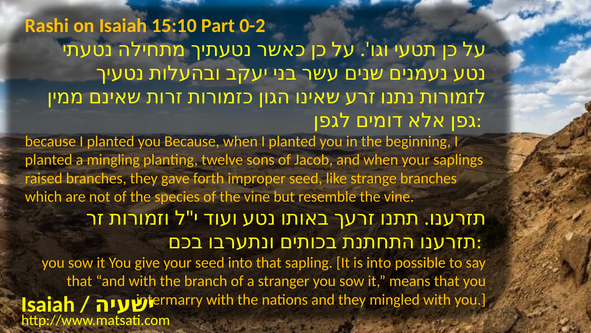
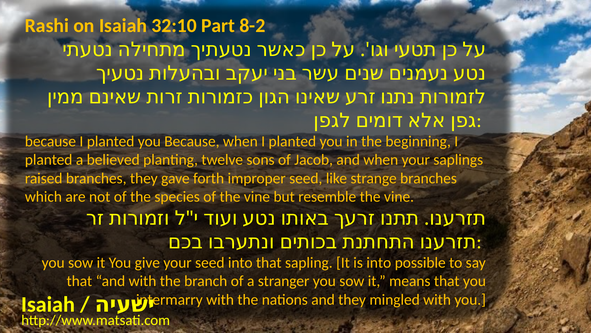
15:10: 15:10 -> 32:10 (174, 26)
0-2: 0-2 -> 8-2 (252, 26)
mingling: mingling -> believed (113, 160)
